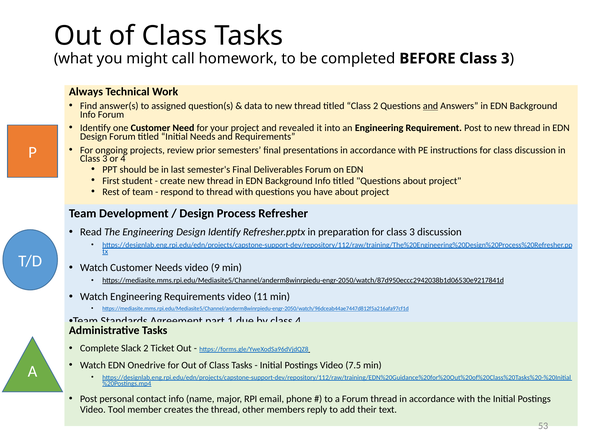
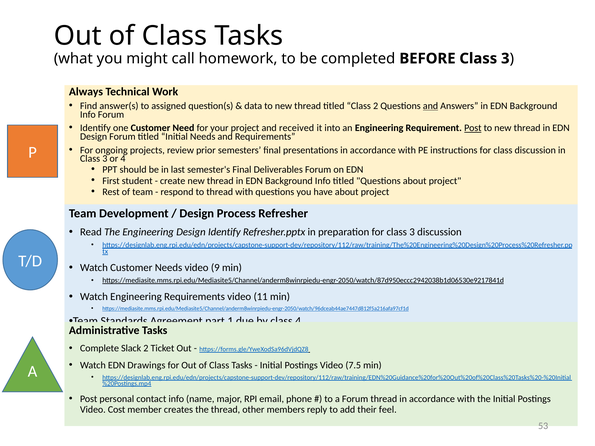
revealed: revealed -> received (297, 128)
Post underline: none -> present (473, 128)
Onedrive: Onedrive -> Drawings (146, 365)
Tool: Tool -> Cost (117, 410)
text: text -> feel (388, 410)
